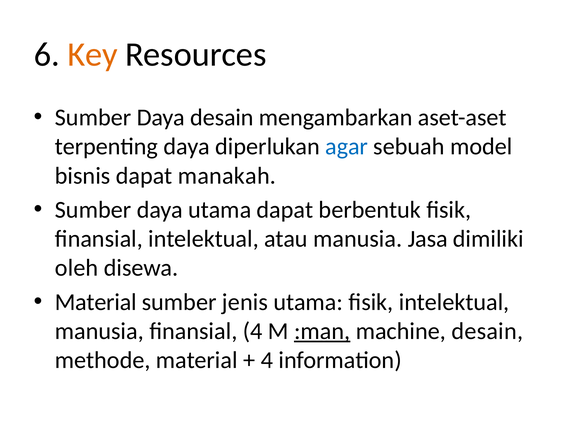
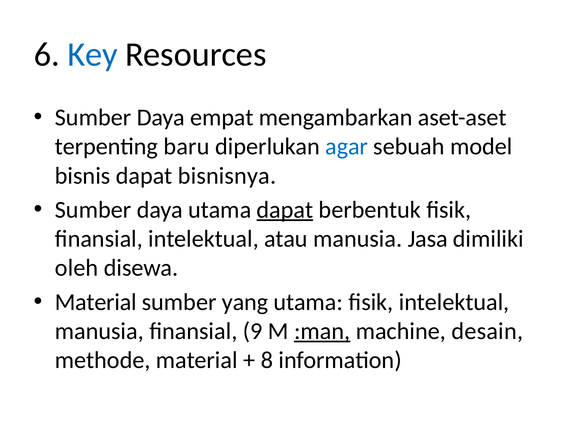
Key colour: orange -> blue (93, 55)
Daya desain: desain -> empat (222, 118)
terpenting daya: daya -> baru (187, 147)
manakah: manakah -> bisnisnya (227, 176)
dapat underline: none -> present (285, 210)
jenis: jenis -> yang (245, 302)
finansial 4: 4 -> 9 (253, 331)
4: 4 -> 8 (267, 360)
